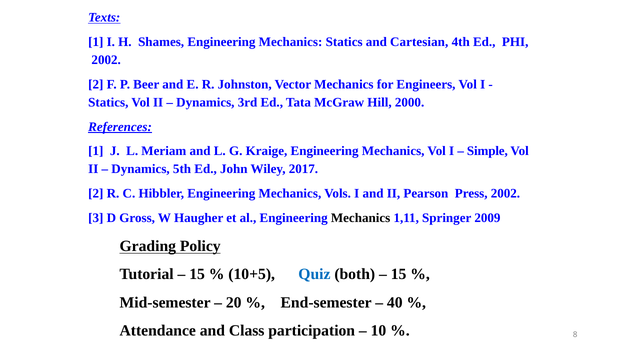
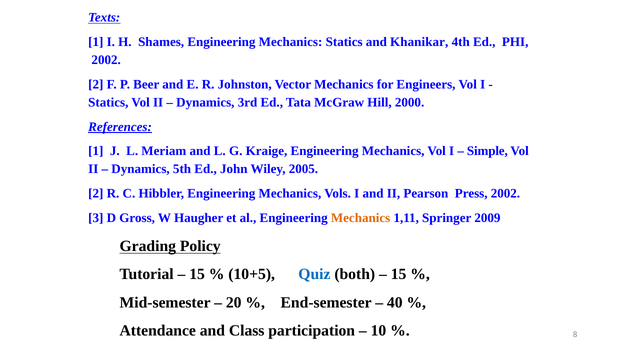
Cartesian: Cartesian -> Khanikar (419, 42)
2017: 2017 -> 2005 (303, 169)
Mechanics colour: black -> orange (361, 218)
